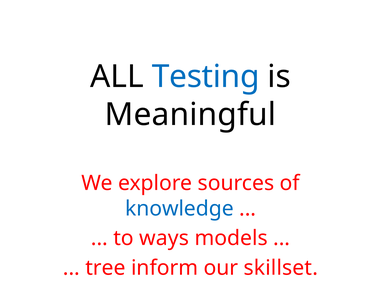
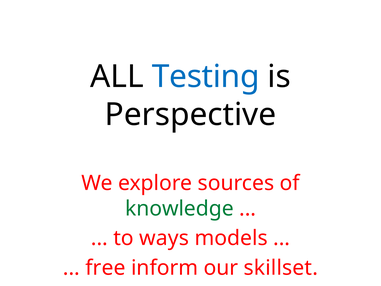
Meaningful: Meaningful -> Perspective (190, 115)
knowledge colour: blue -> green (179, 208)
tree: tree -> free (105, 268)
